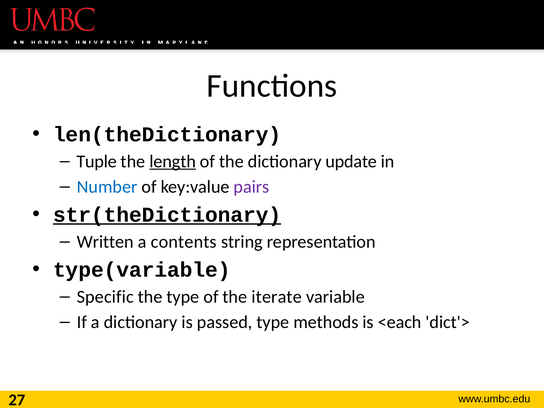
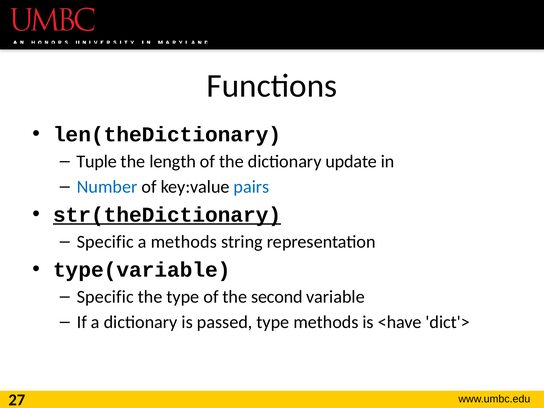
length underline: present -> none (173, 161)
pairs colour: purple -> blue (251, 187)
Written: Written -> Specific (105, 242)
a contents: contents -> methods (184, 242)
iterate: iterate -> second (277, 297)
<each: <each -> <have (400, 322)
